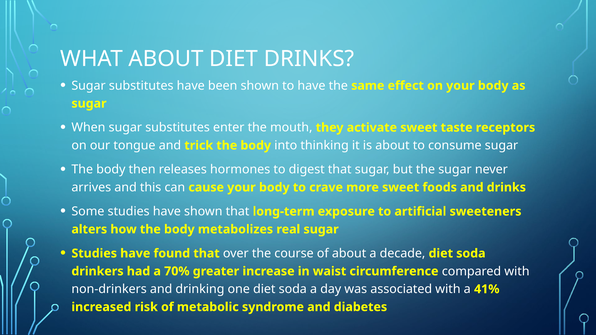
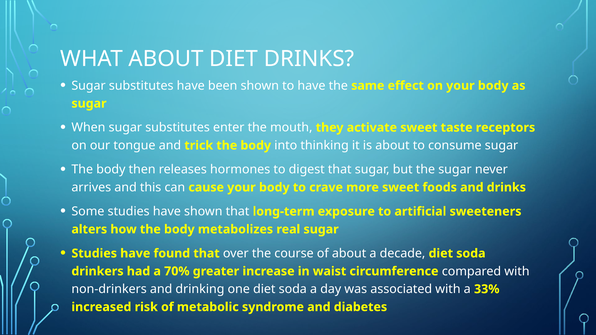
41%: 41% -> 33% (487, 289)
